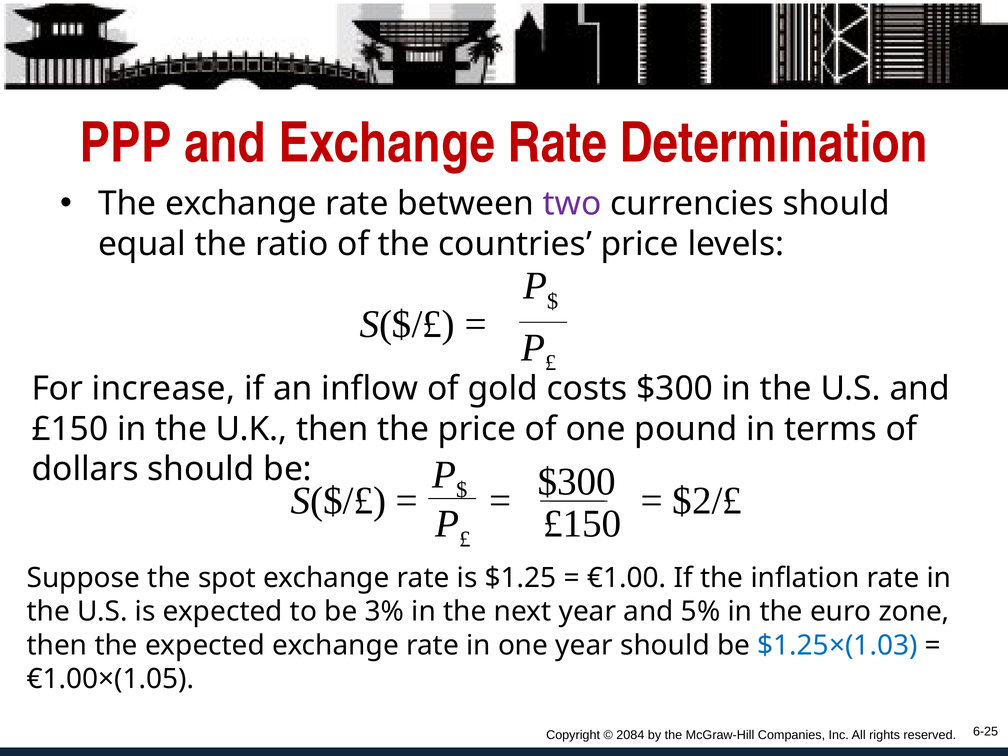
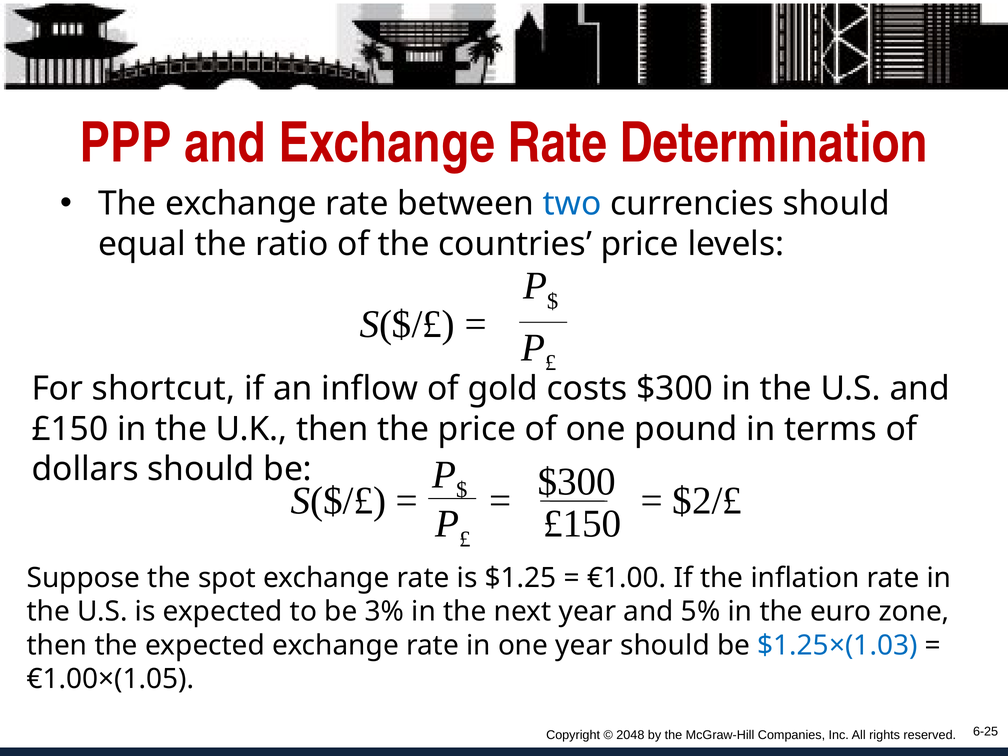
two colour: purple -> blue (572, 204)
increase: increase -> shortcut (164, 389)
2084: 2084 -> 2048 (630, 735)
